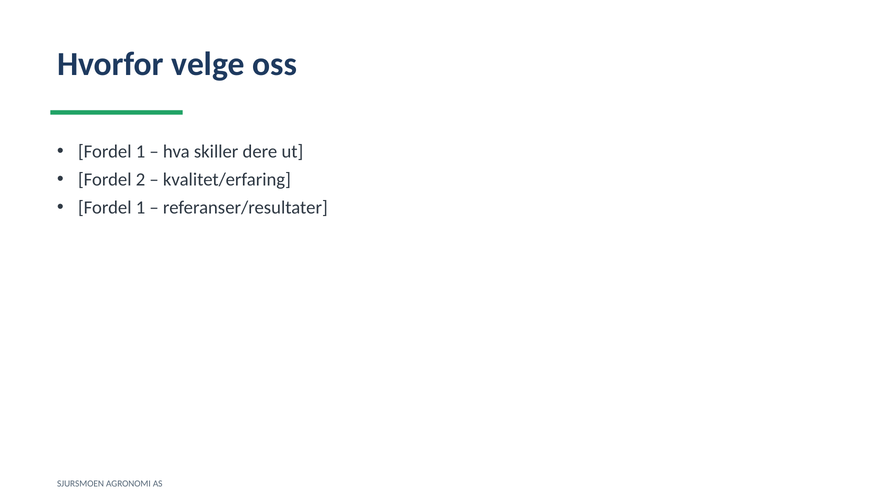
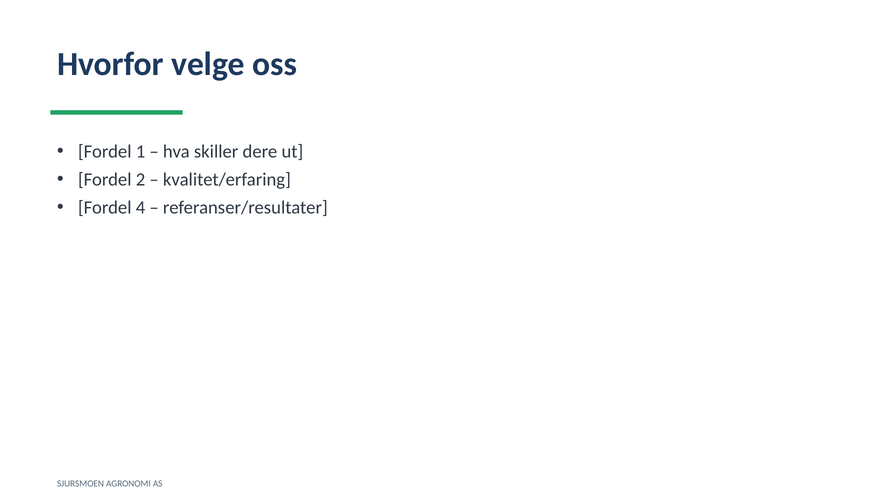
1: 1 -> 4 (141, 208)
